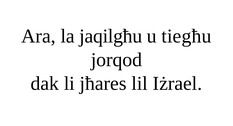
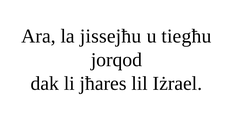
jaqilgħu: jaqilgħu -> jissejħu (111, 36)
